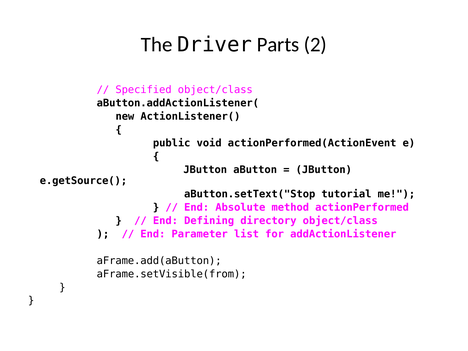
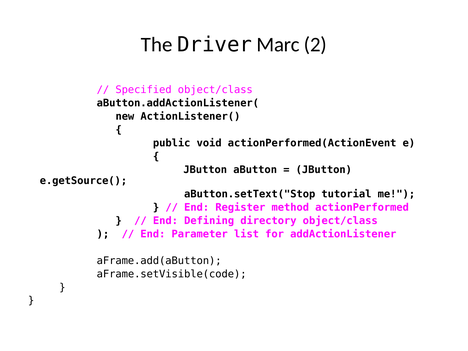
Parts: Parts -> Marc (278, 45)
Absolute: Absolute -> Register (240, 207)
aFrame.setVisible(from: aFrame.setVisible(from -> aFrame.setVisible(code (172, 274)
